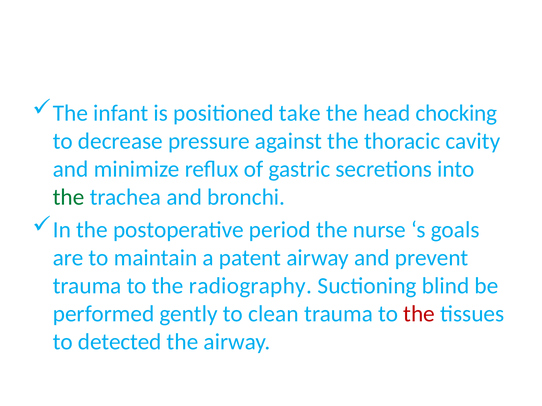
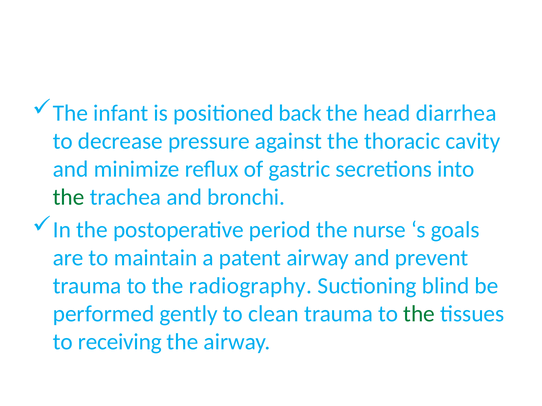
take: take -> back (300, 113)
chocking: chocking -> diarrhea (456, 113)
the colour: red -> green (419, 314)
detected: detected -> receiving (120, 342)
